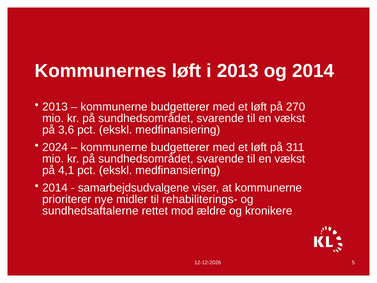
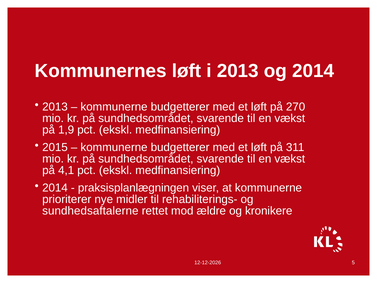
3,6: 3,6 -> 1,9 (66, 130)
2024: 2024 -> 2015 (55, 147)
samarbejdsudvalgene: samarbejdsudvalgene -> praksisplanlægningen (133, 188)
